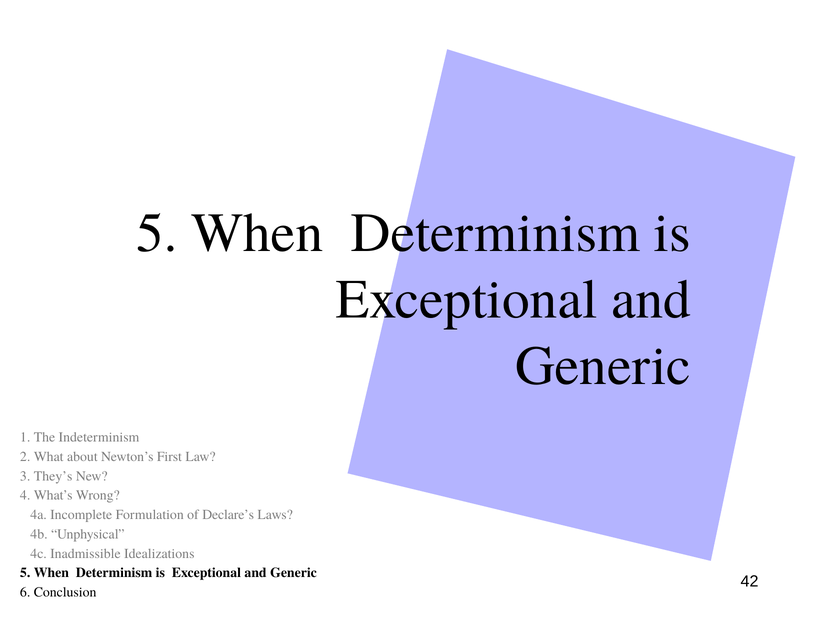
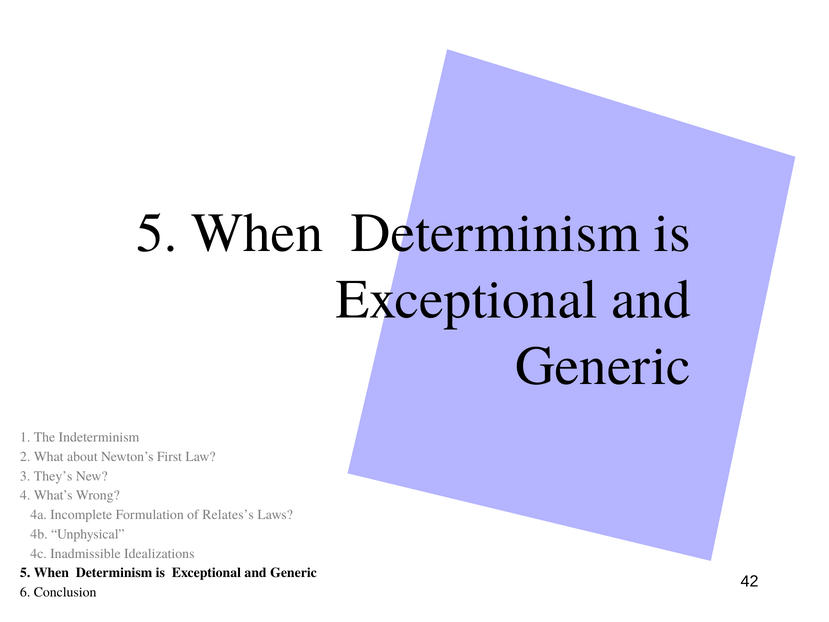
Declare’s: Declare’s -> Relates’s (228, 515)
